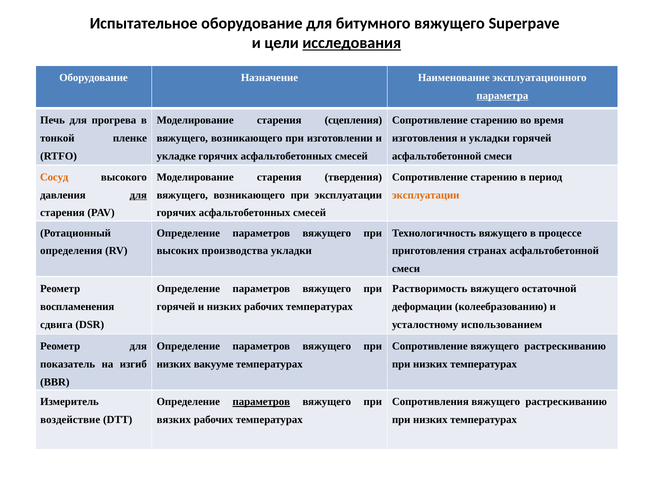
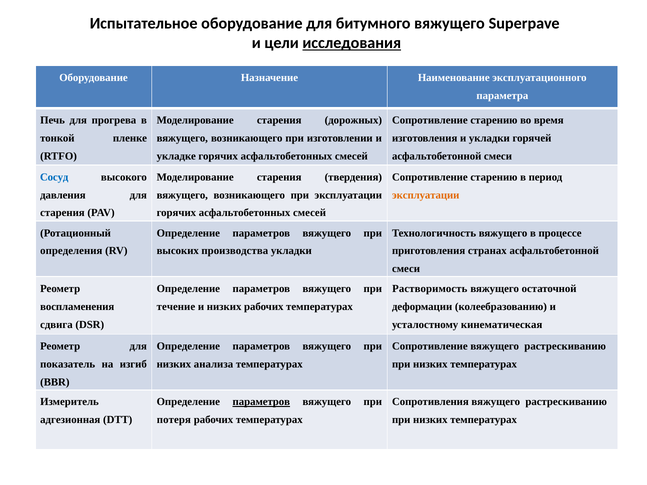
параметра underline: present -> none (502, 96)
сцепления: сцепления -> дорожных (353, 120)
Сосуд colour: orange -> blue (54, 177)
для underline: present -> none (138, 195)
горячей: горячей -> течение (176, 307)
использованием: использованием -> кинематическая (502, 325)
вакууме: вакууме -> анализа (213, 364)
воздействие: воздействие -> адгезионная (70, 420)
вязких: вязких -> потеря (174, 420)
